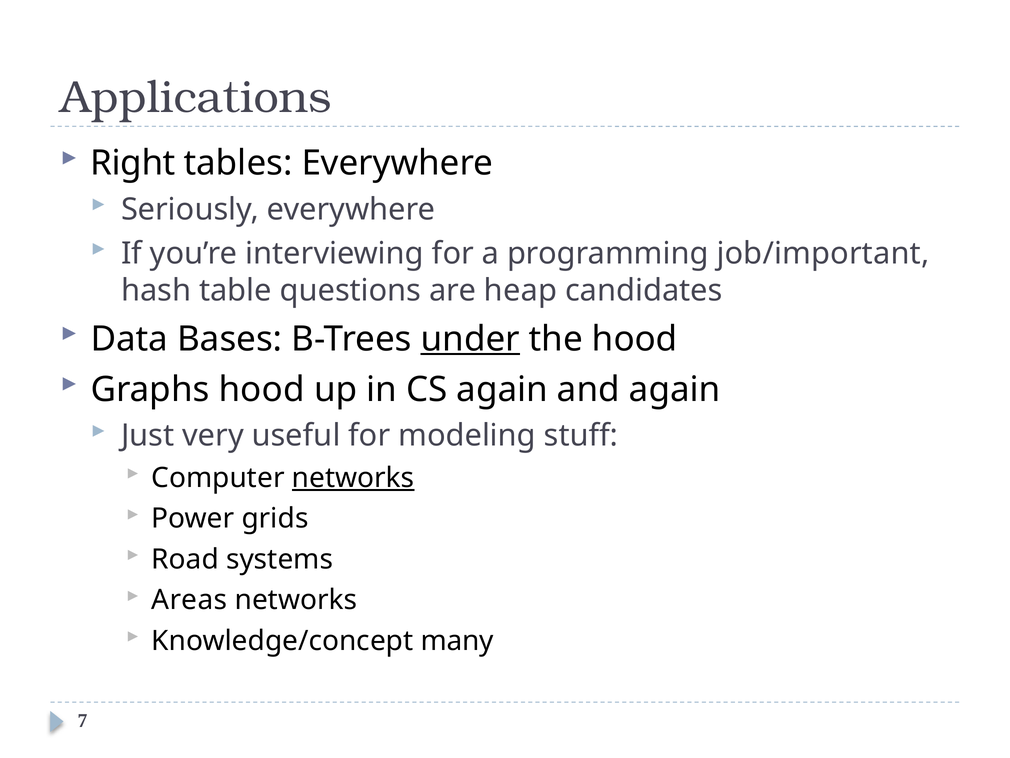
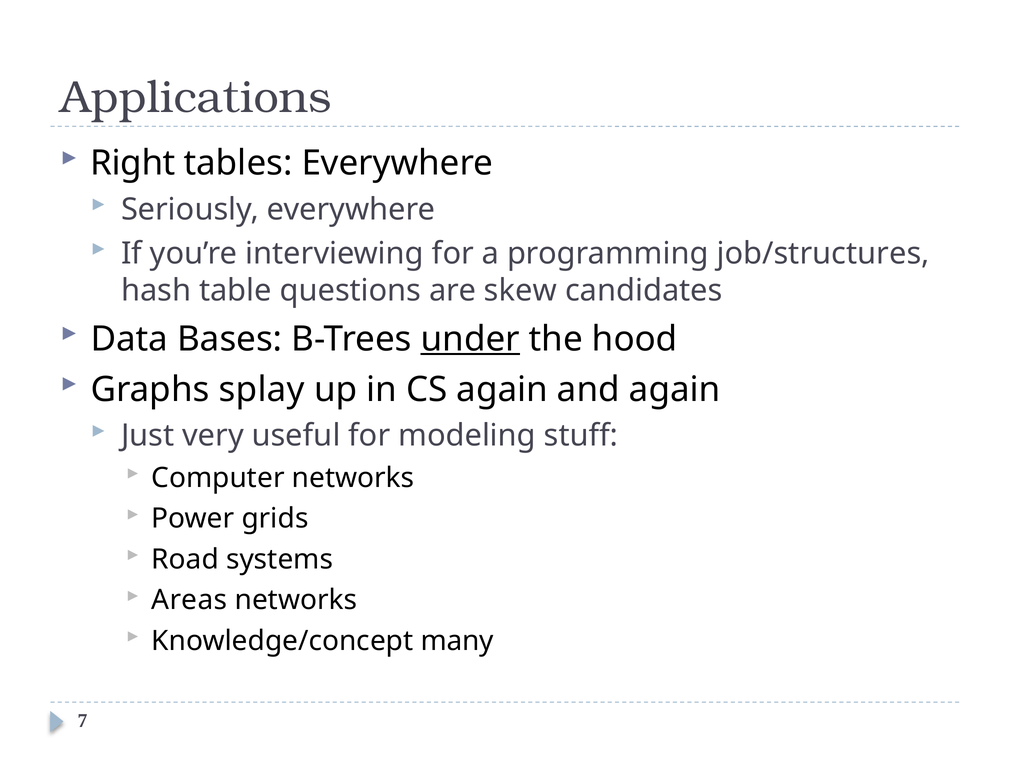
job/important: job/important -> job/structures (823, 253)
heap: heap -> skew (521, 290)
Graphs hood: hood -> splay (262, 389)
networks underline: present -> none (353, 478)
